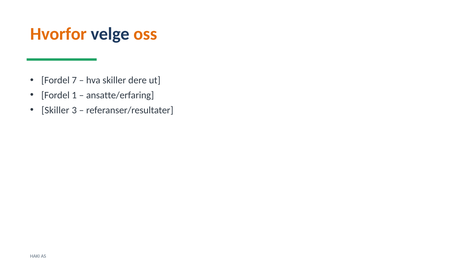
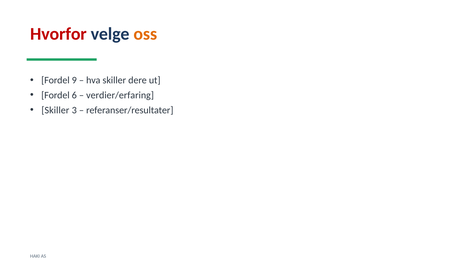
Hvorfor colour: orange -> red (58, 34)
7: 7 -> 9 (74, 80)
1: 1 -> 6 (74, 95)
ansatte/erfaring: ansatte/erfaring -> verdier/erfaring (120, 95)
